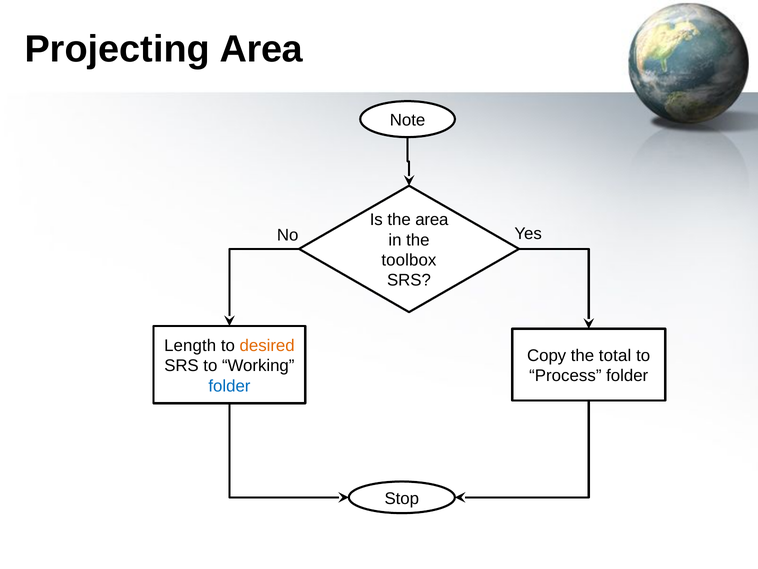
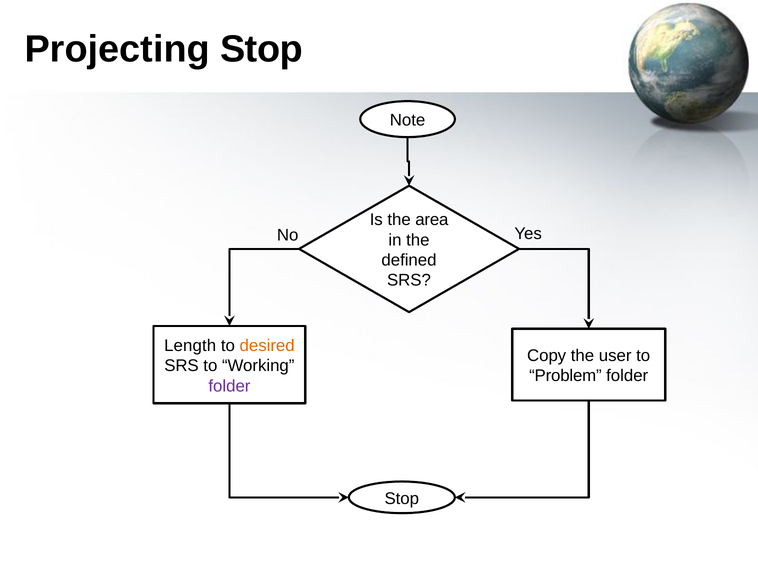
Projecting Area: Area -> Stop (261, 49)
toolbox: toolbox -> defined (409, 260)
total: total -> user (615, 355)
Process: Process -> Problem (565, 376)
folder colour: blue -> purple (229, 386)
